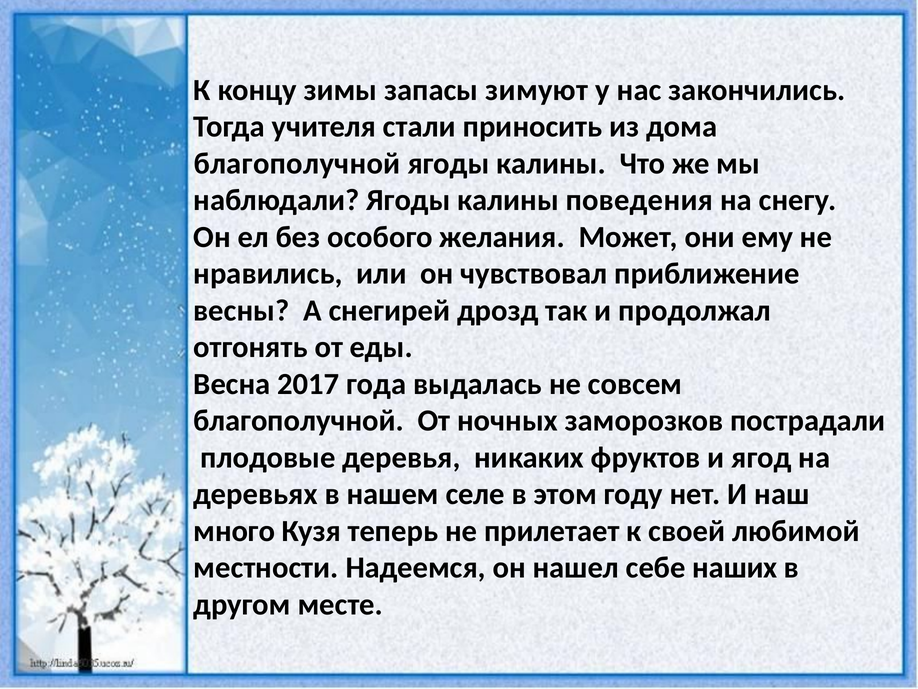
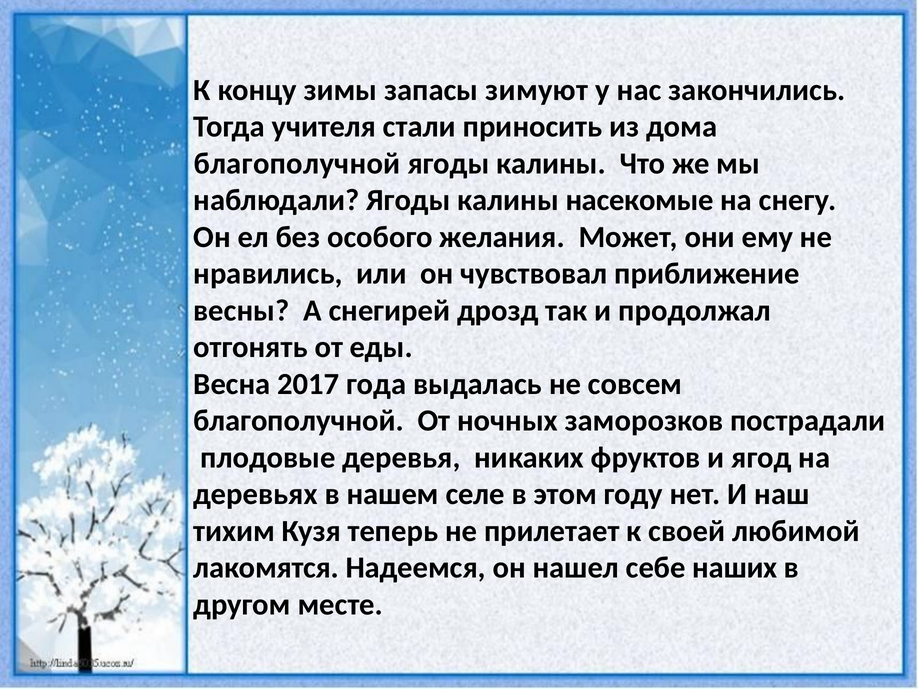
поведения: поведения -> насекомые (640, 200)
много: много -> тихим (234, 531)
местности: местности -> лакомятся (266, 567)
